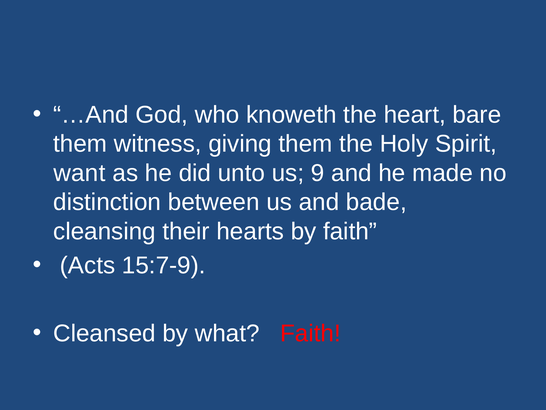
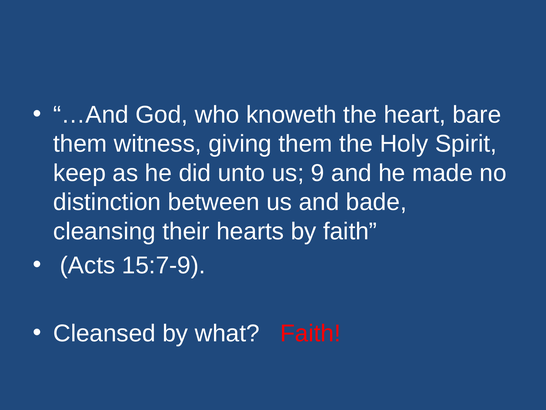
want: want -> keep (80, 173)
